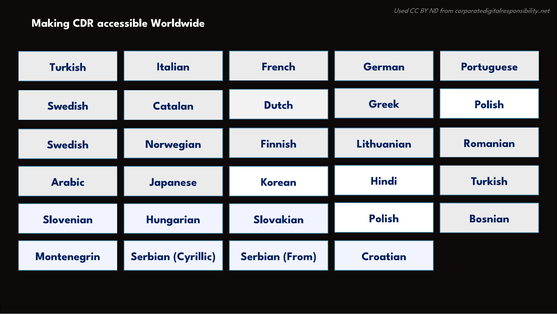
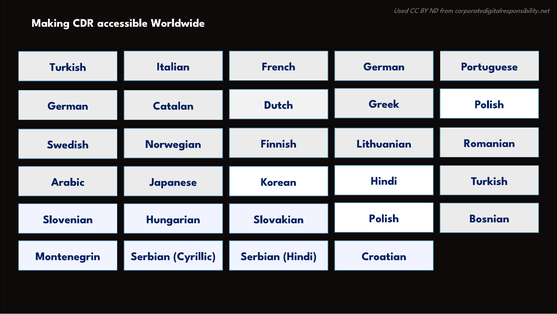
Swedish: Swedish -> German (68, 106)
Serbian From: From -> Hindi (300, 256)
